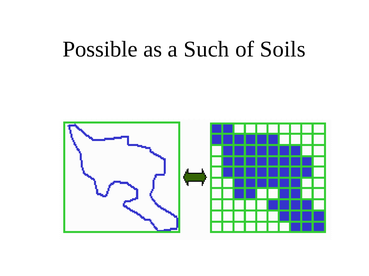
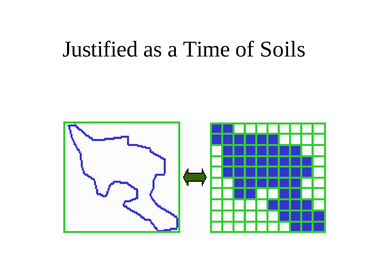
Possible: Possible -> Justified (100, 49)
Such: Such -> Time (207, 49)
